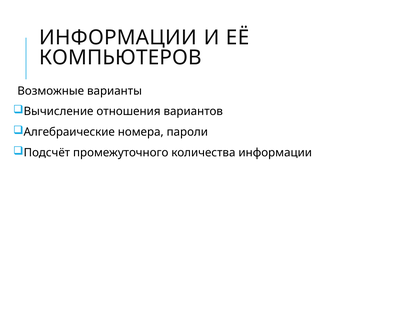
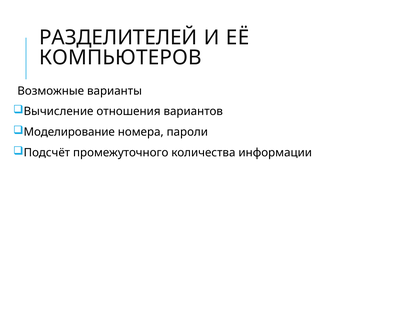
ИНФОРМАЦИИ: ИНФОРМАЦИИ -> РАЗДЕЛИТЕЛЕЙ (118, 38)
Алгебраические: Алгебраические -> Моделирование (69, 132)
